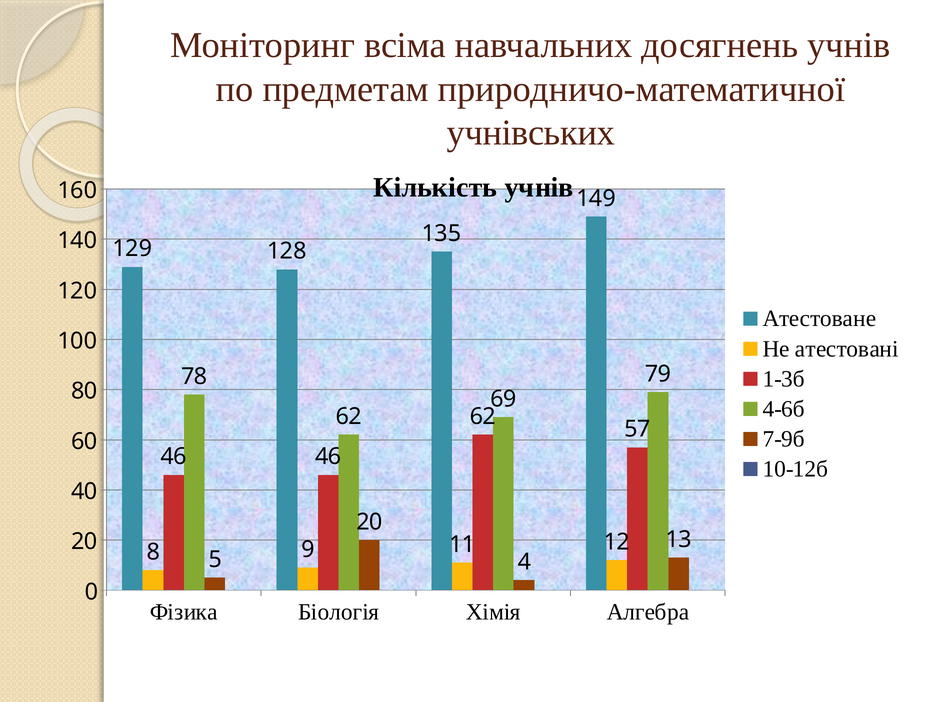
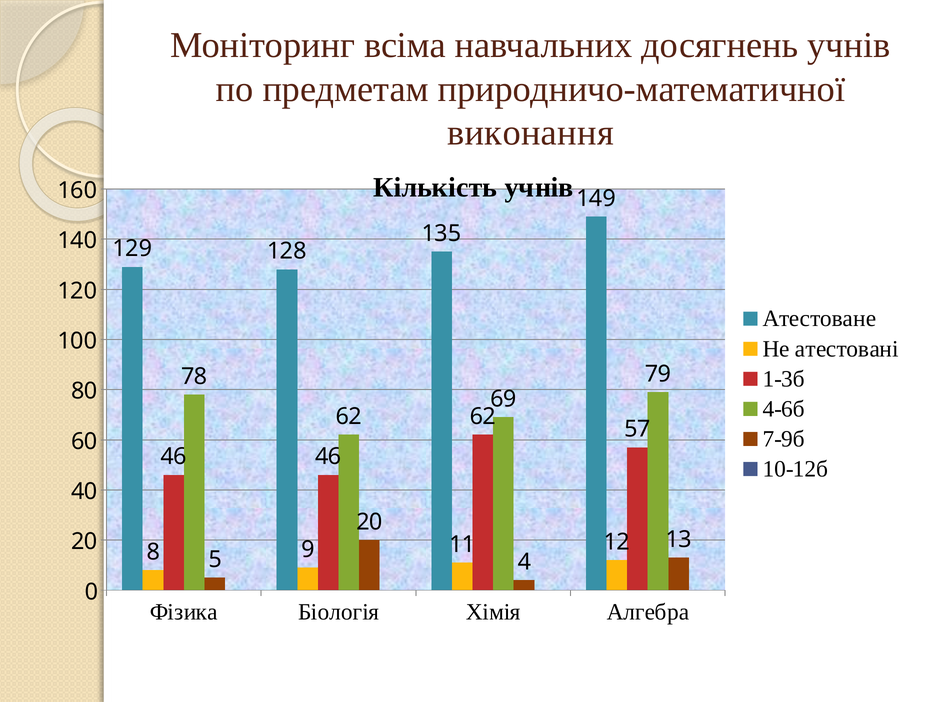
учнівських: учнівських -> виконання (530, 133)
